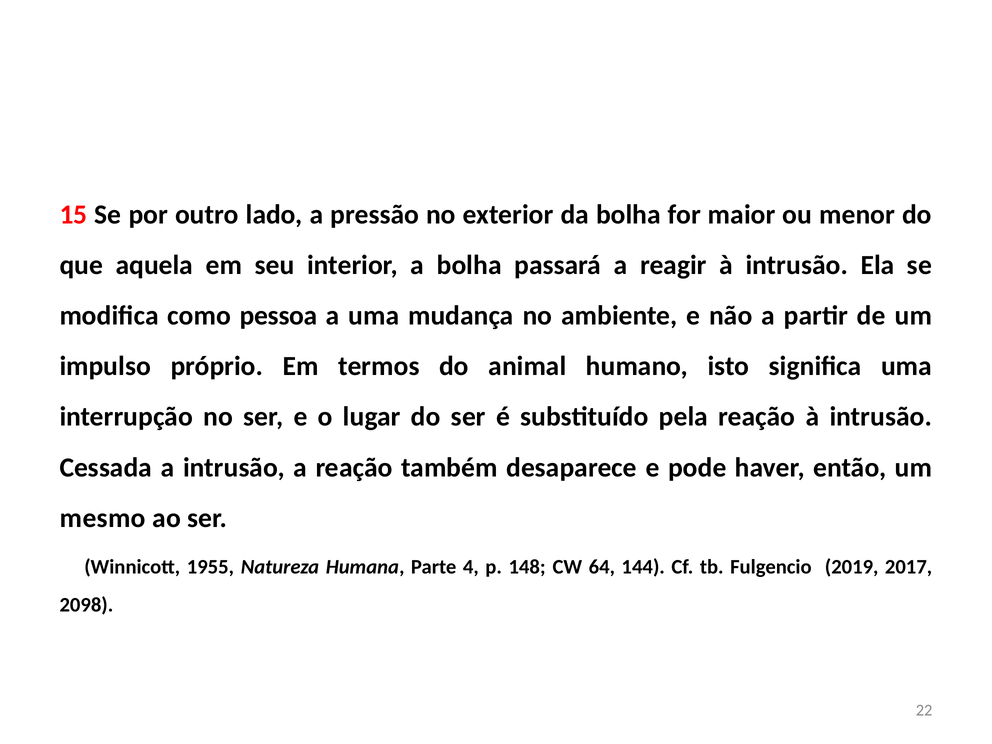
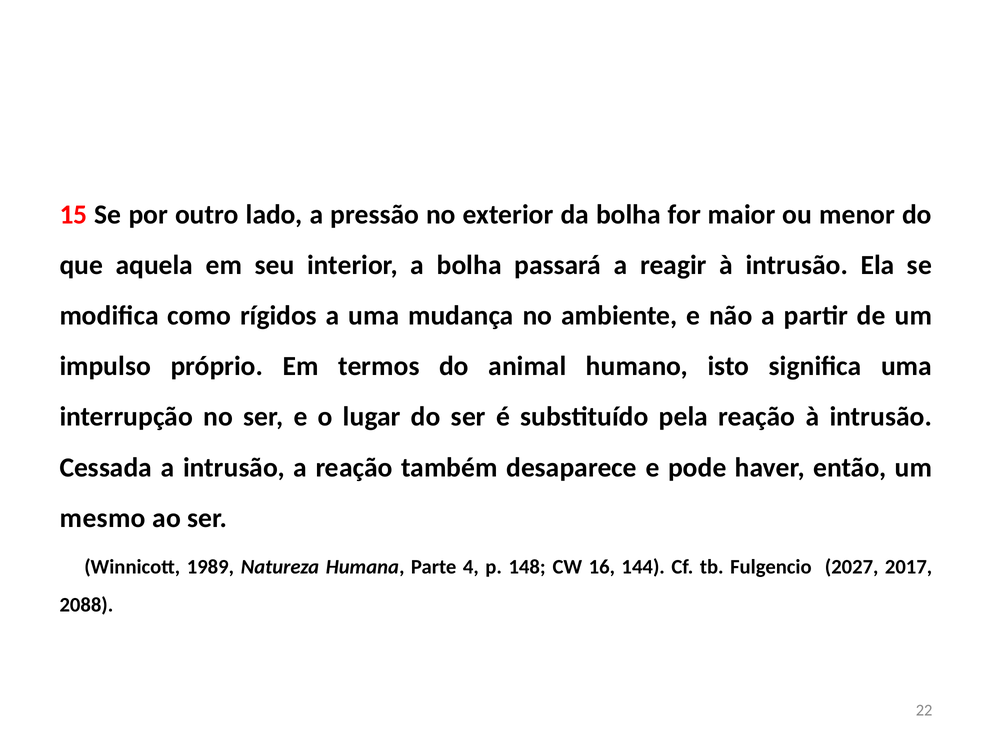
pessoa: pessoa -> rígidos (278, 316)
1955: 1955 -> 1989 (210, 567)
64: 64 -> 16 (602, 567)
2019: 2019 -> 2027 (852, 567)
2098: 2098 -> 2088 (86, 605)
